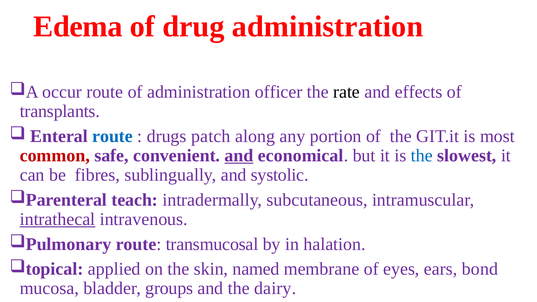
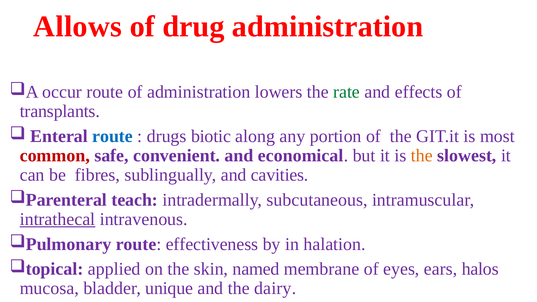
Edema: Edema -> Allows (78, 27)
officer: officer -> lowers (279, 92)
rate colour: black -> green (347, 92)
patch: patch -> biotic (211, 136)
and underline: present -> none (239, 156)
the colour: blue -> orange (422, 156)
systolic: systolic -> cavities (280, 175)
transmucosal: transmucosal -> effectiveness (212, 244)
bond: bond -> halos (480, 269)
groups: groups -> unique (169, 288)
